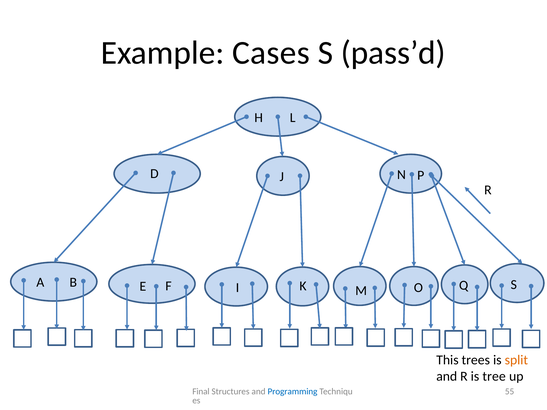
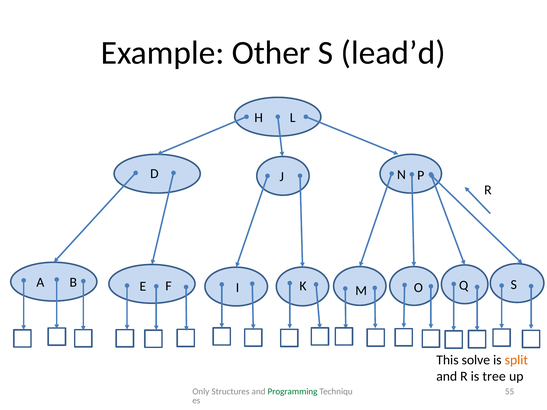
Cases: Cases -> Other (271, 53)
pass’d: pass’d -> lead’d (393, 53)
trees: trees -> solve (476, 360)
Final: Final -> Only (201, 392)
Programming colour: blue -> green (293, 392)
